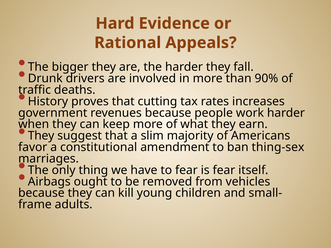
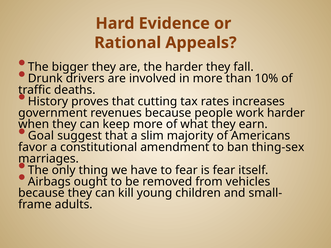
90%: 90% -> 10% (266, 79)
They: They -> Goal (41, 136)
